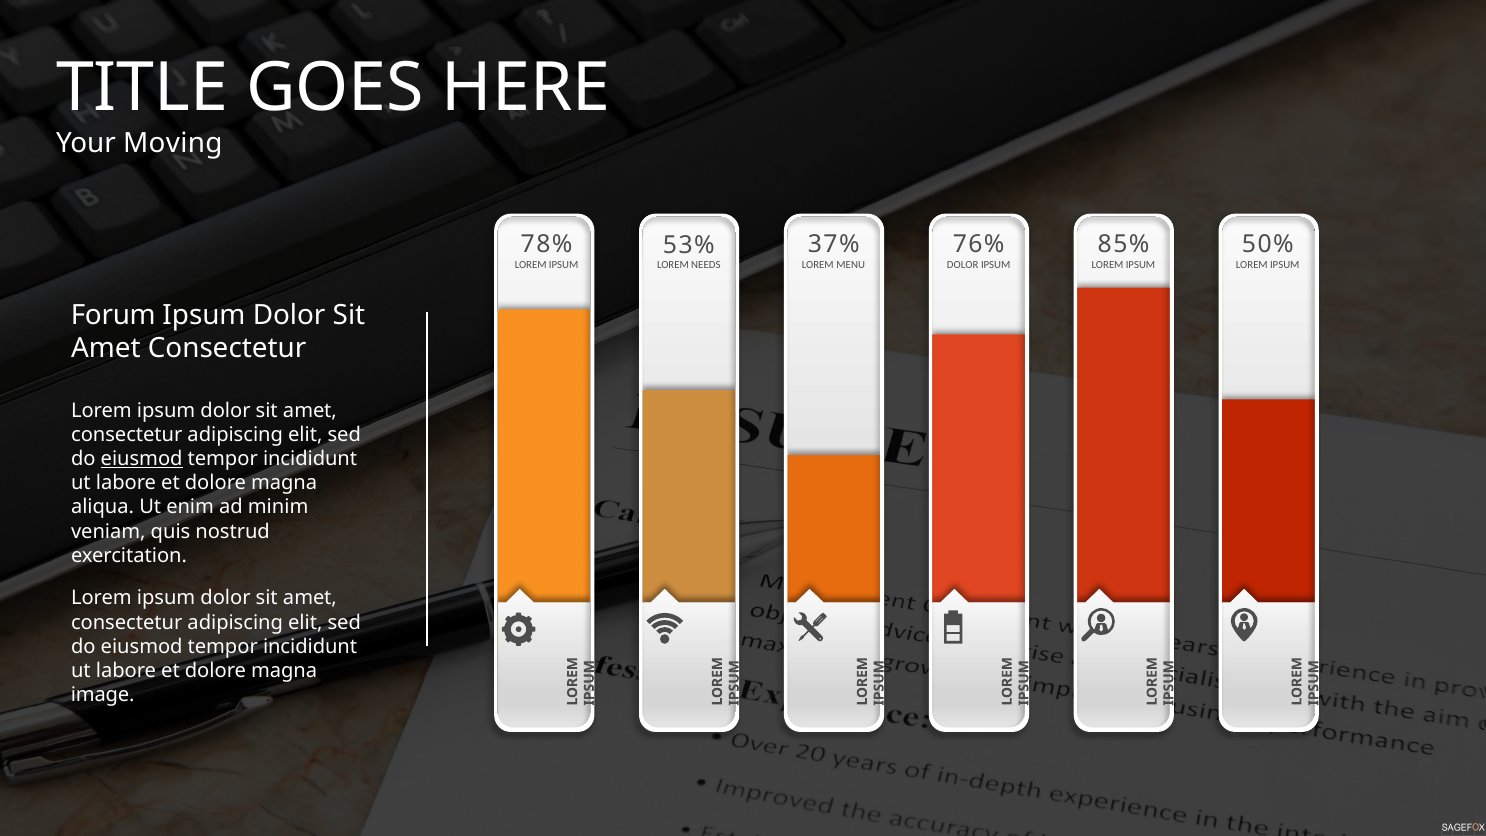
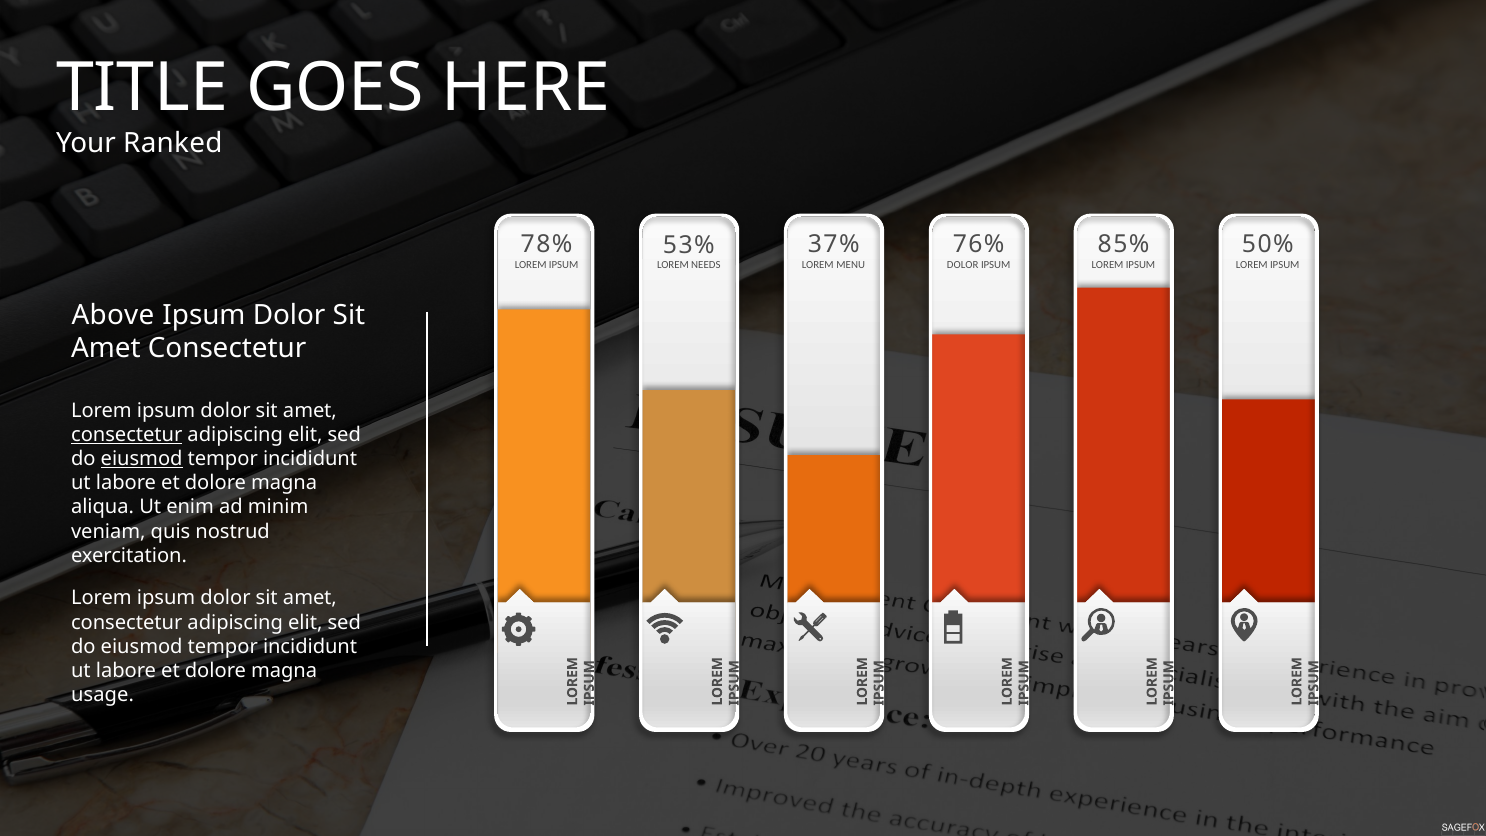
Moving: Moving -> Ranked (173, 143)
Forum: Forum -> Above (113, 315)
consectetur underline: none -> present (127, 435)
image: image -> usage (103, 695)
